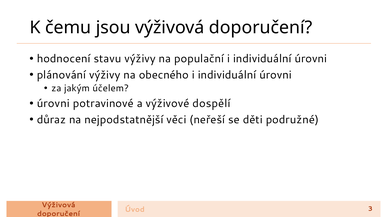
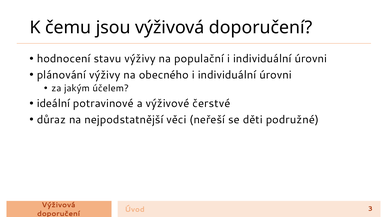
úrovni: úrovni -> ideální (53, 104)
dospělí: dospělí -> čerstvé (211, 104)
